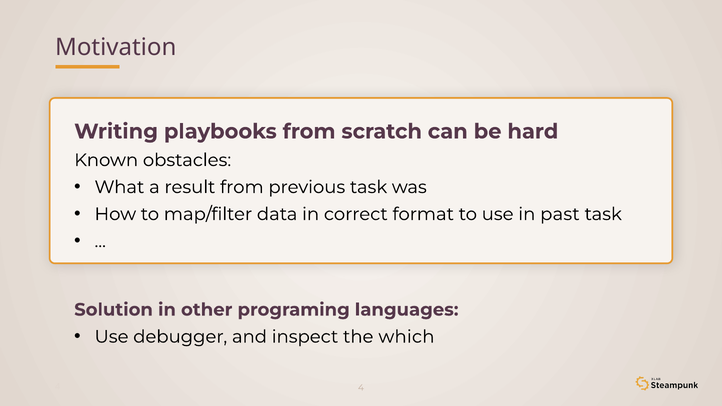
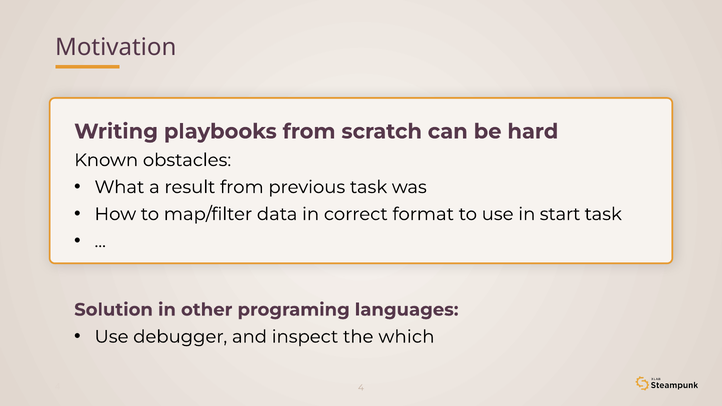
past: past -> start (560, 214)
